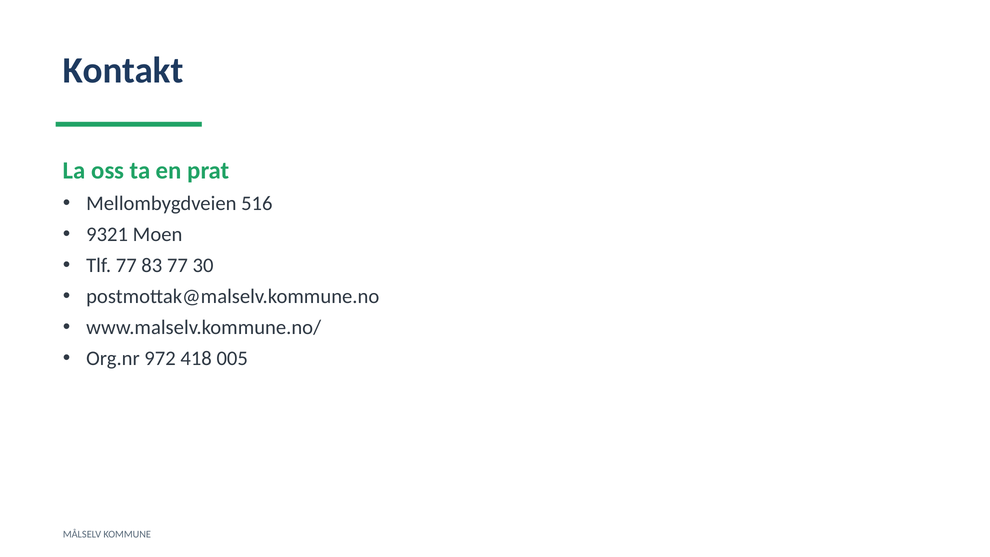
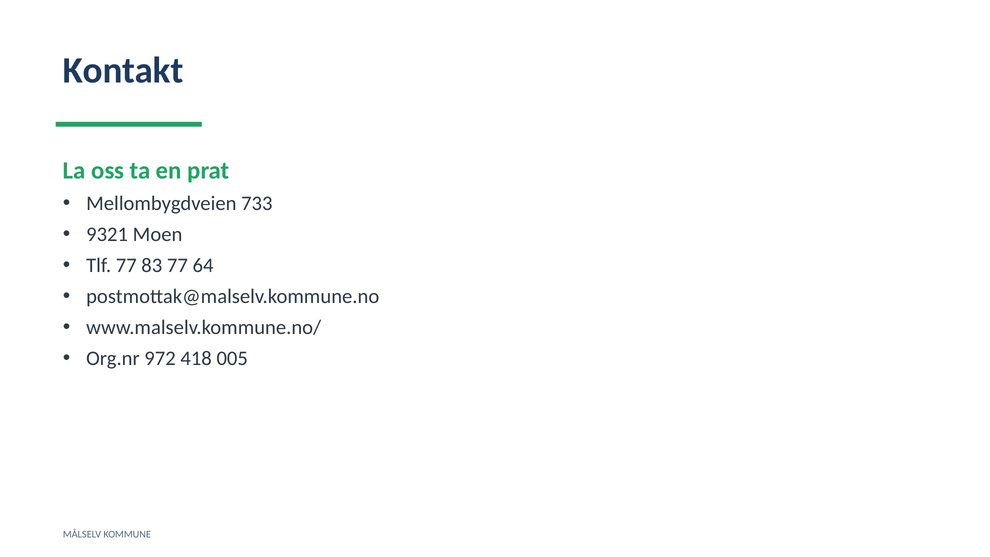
516: 516 -> 733 (257, 204)
30: 30 -> 64 (203, 265)
